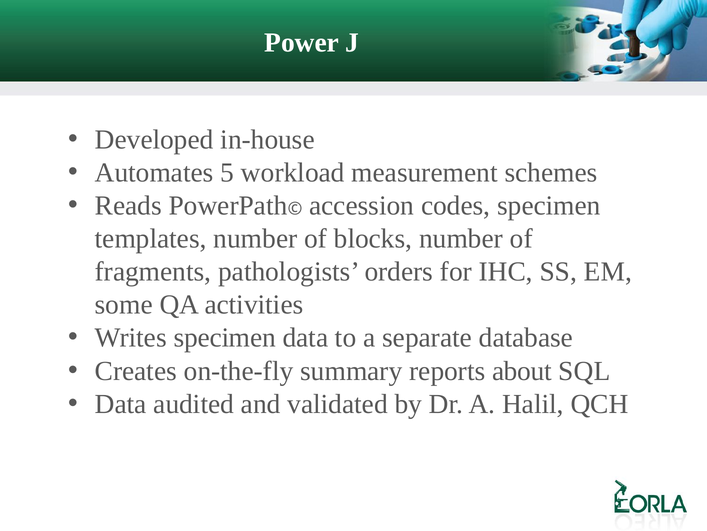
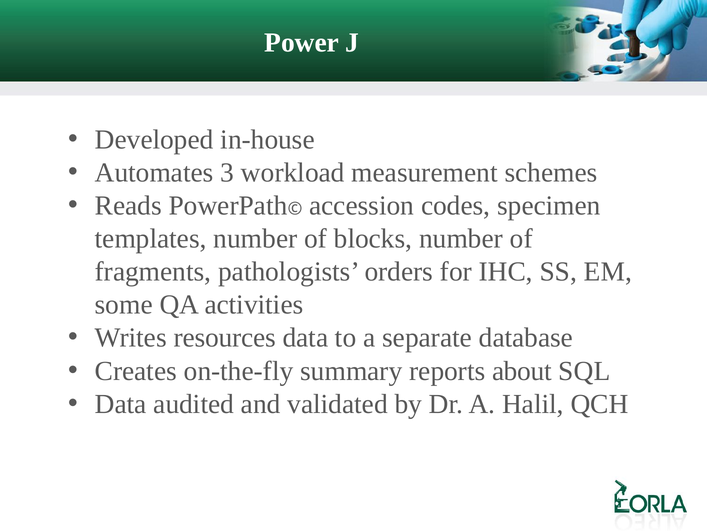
5: 5 -> 3 (227, 172)
Writes specimen: specimen -> resources (225, 337)
